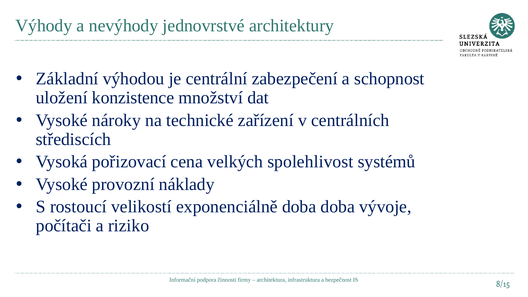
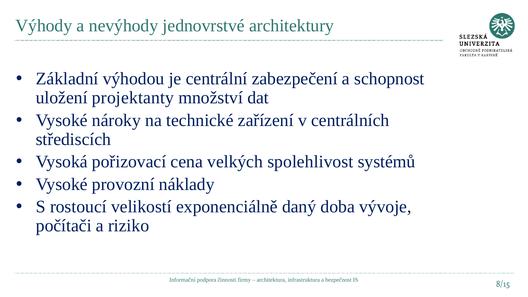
konzistence: konzistence -> projektanty (133, 98)
exponenciálně doba: doba -> daný (299, 207)
